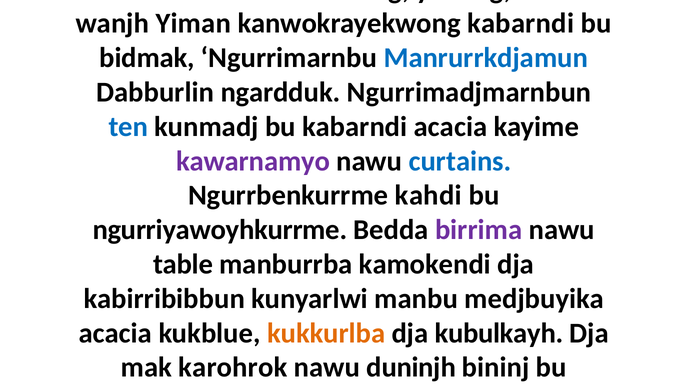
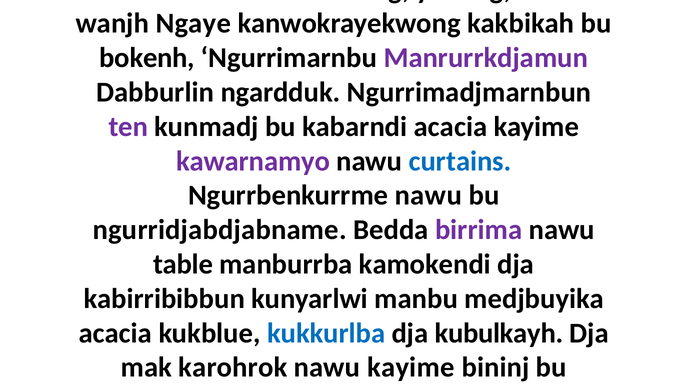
Yiman: Yiman -> Ngaye (193, 24)
kanwokrayekwong kabarndi: kabarndi -> kakbikah (521, 24)
bidmak: bidmak -> bokenh (147, 58)
Manrurrkdjamun colour: blue -> purple (486, 58)
ten colour: blue -> purple (128, 127)
Ngurrbenkurrme kahdi: kahdi -> nawu (428, 196)
ngurriyawoyhkurrme: ngurriyawoyhkurrme -> ngurridjabdjabname (220, 230)
kukkurlba colour: orange -> blue (326, 333)
nawu duninjh: duninjh -> kayime (411, 368)
